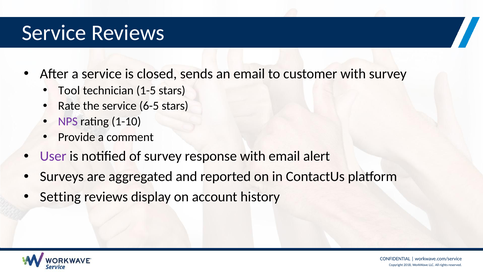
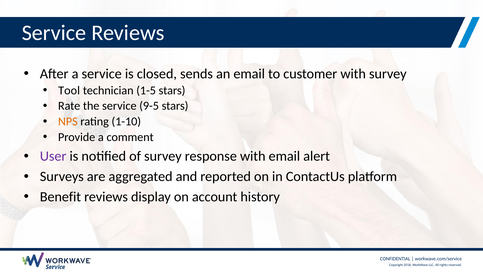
6-5: 6-5 -> 9-5 (149, 106)
NPS colour: purple -> orange (68, 122)
Setting: Setting -> Benefit (60, 197)
